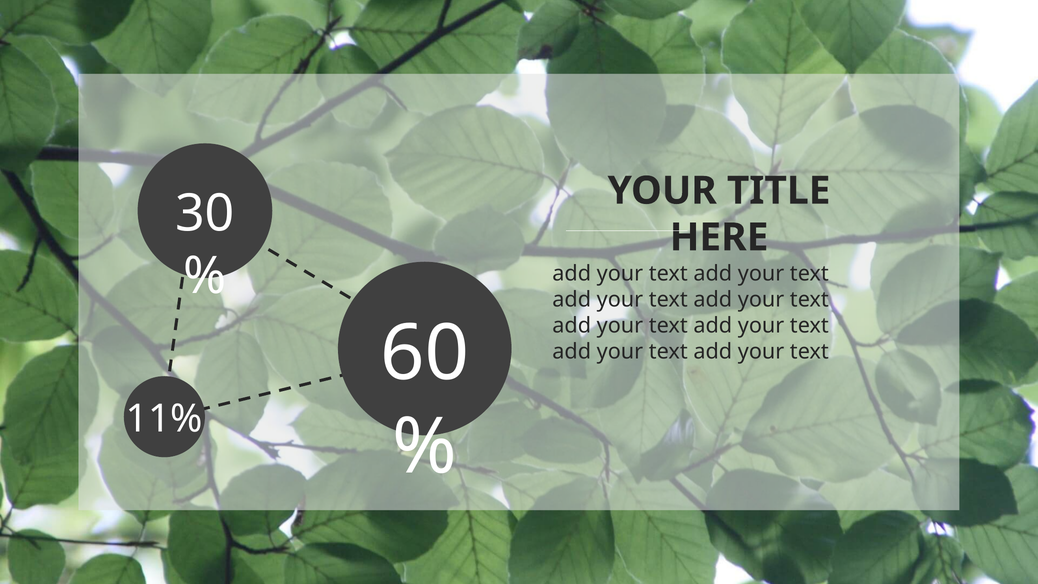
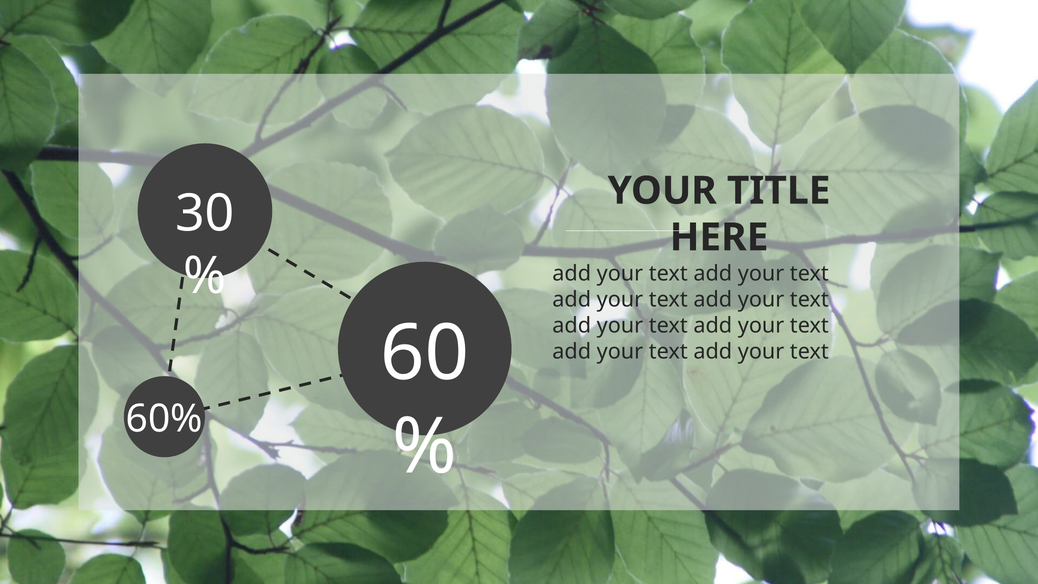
11%: 11% -> 60% (164, 419)
